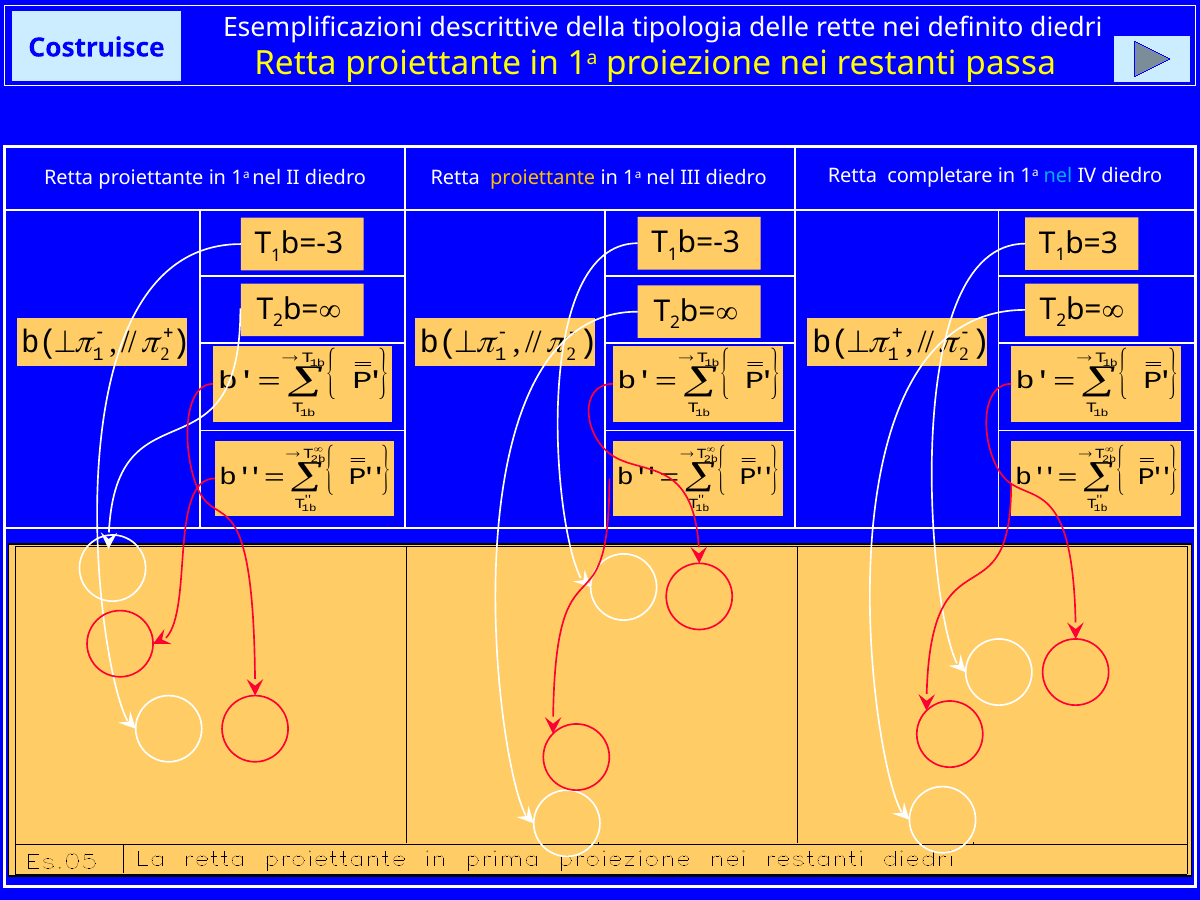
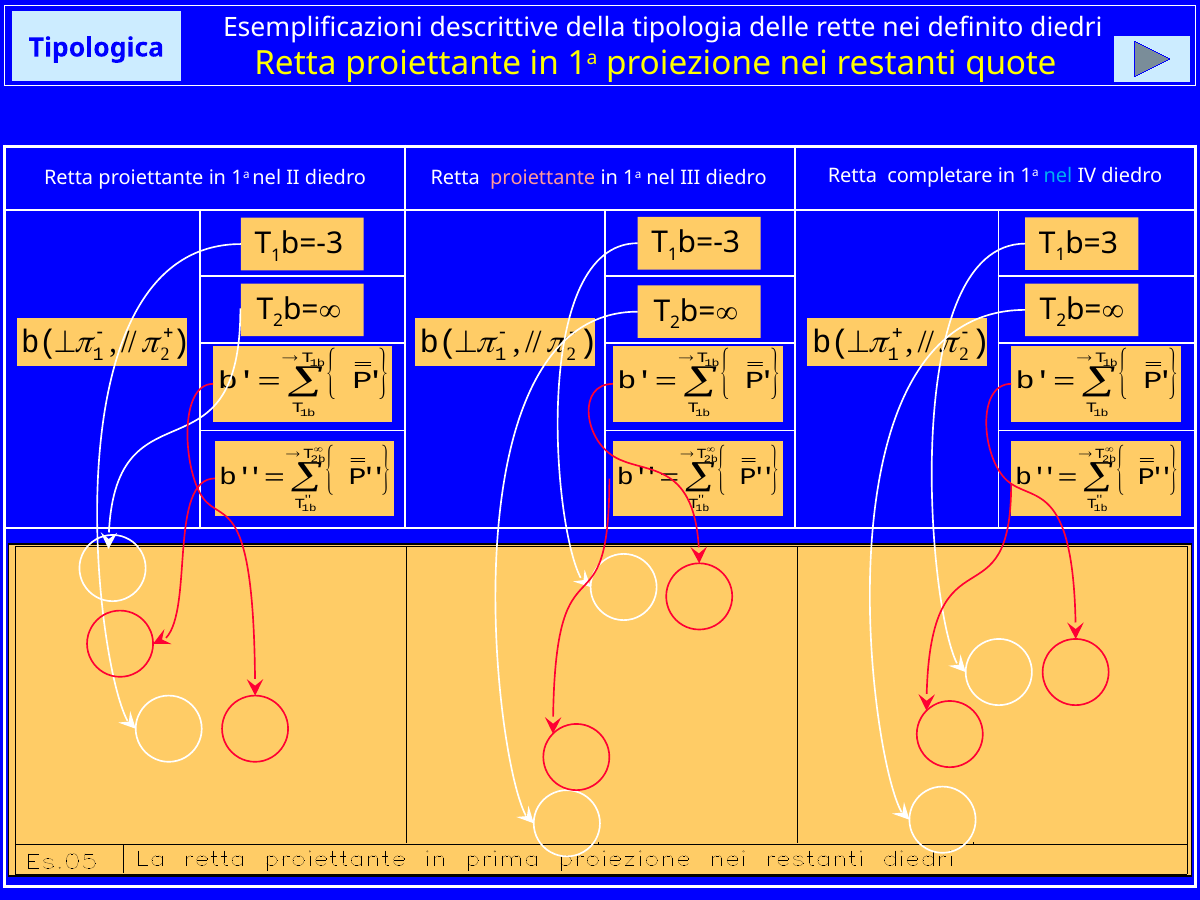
Costruisce: Costruisce -> Tipologica (96, 48)
passa: passa -> quote (1011, 64)
proiettante colour: yellow -> pink (543, 178)
